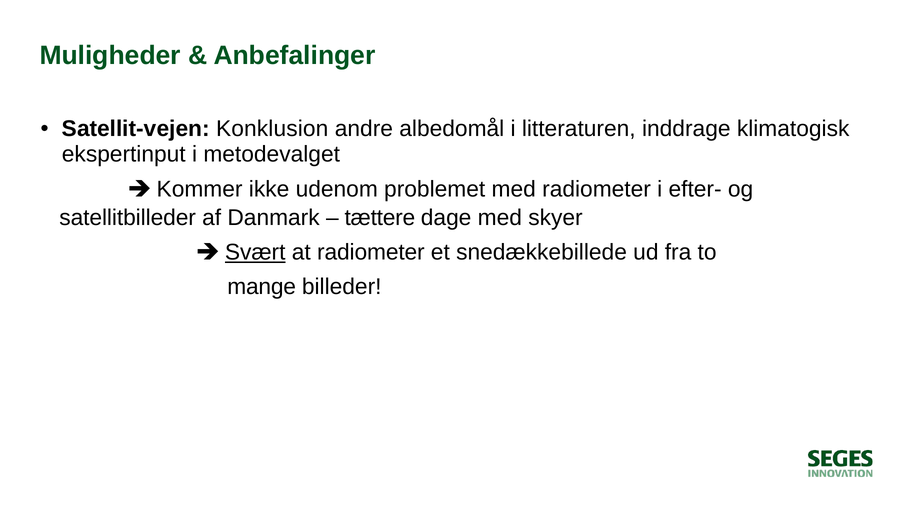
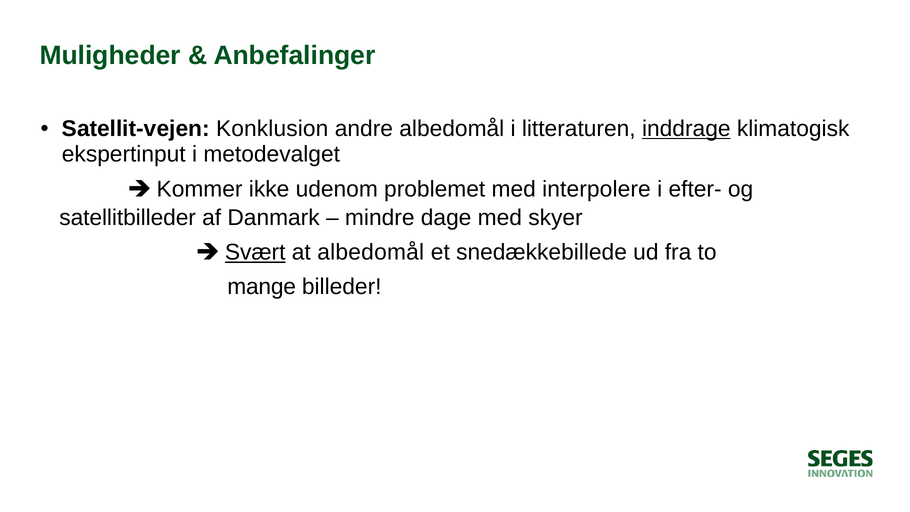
inddrage underline: none -> present (686, 129)
med radiometer: radiometer -> interpolere (596, 189)
tættere: tættere -> mindre (380, 218)
at radiometer: radiometer -> albedomål (371, 252)
